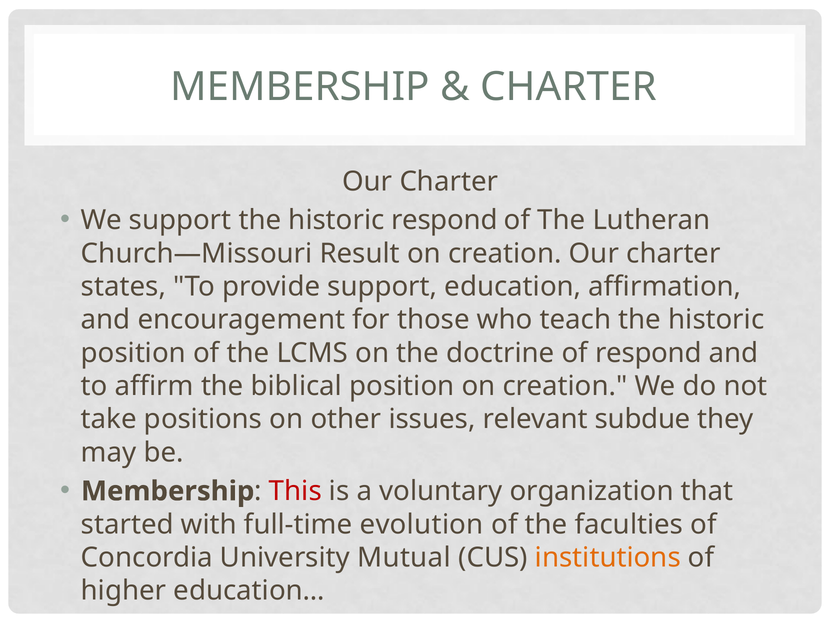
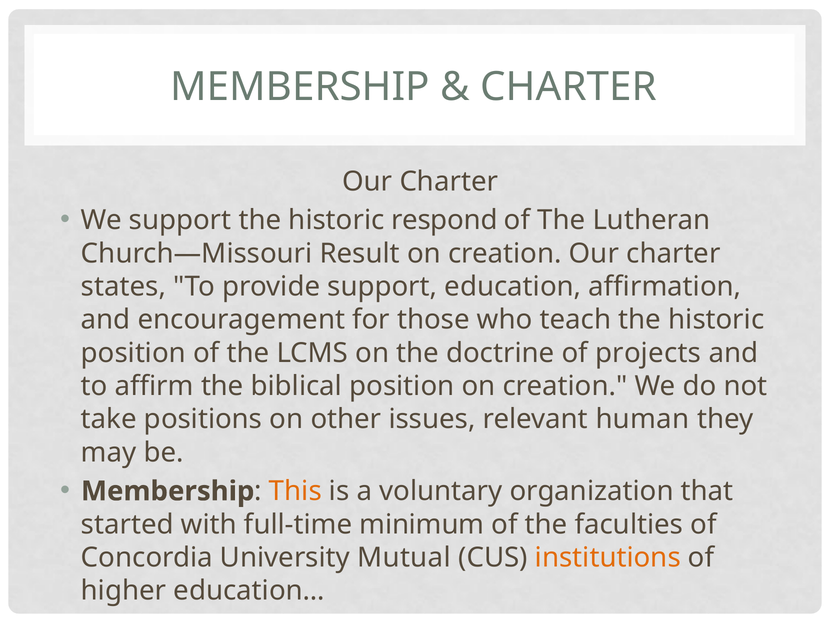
of respond: respond -> projects (648, 353)
subdue: subdue -> human (642, 420)
This colour: red -> orange (295, 492)
evolution: evolution -> minimum (422, 525)
